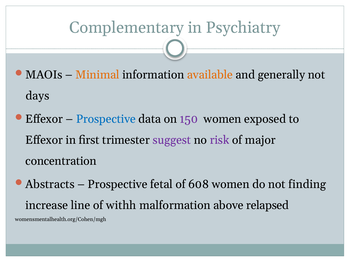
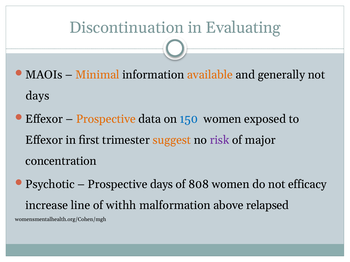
Complementary: Complementary -> Discontinuation (127, 28)
Psychiatry: Psychiatry -> Evaluating (243, 28)
Prospective colour: blue -> orange (106, 119)
150 colour: purple -> blue (189, 119)
suggest colour: purple -> orange (172, 140)
Abstracts: Abstracts -> Psychotic (50, 185)
Prospective fetal: fetal -> days (162, 185)
608: 608 -> 808 (199, 185)
finding: finding -> efficacy (307, 185)
